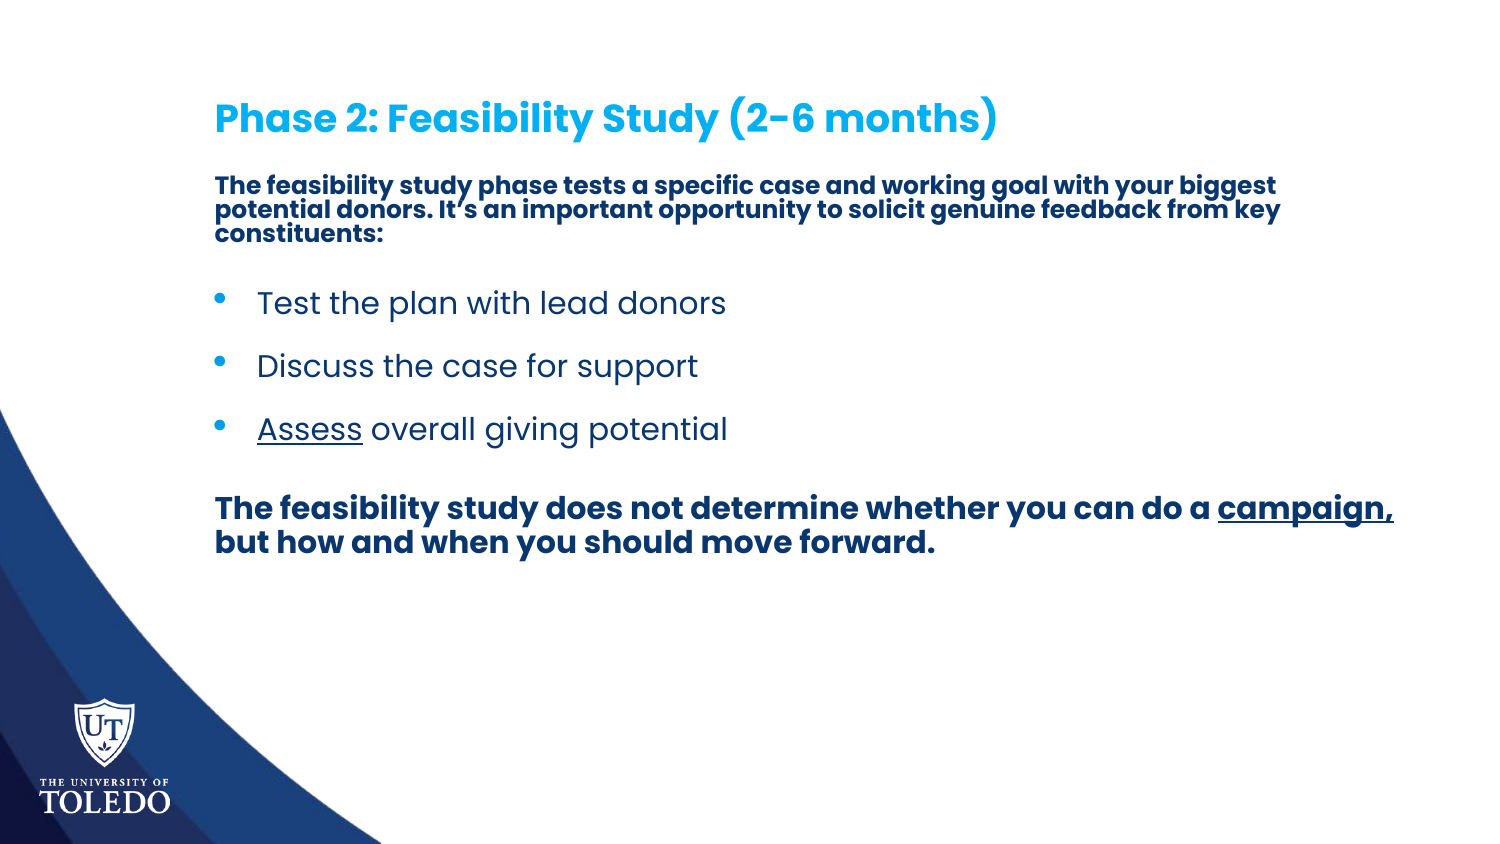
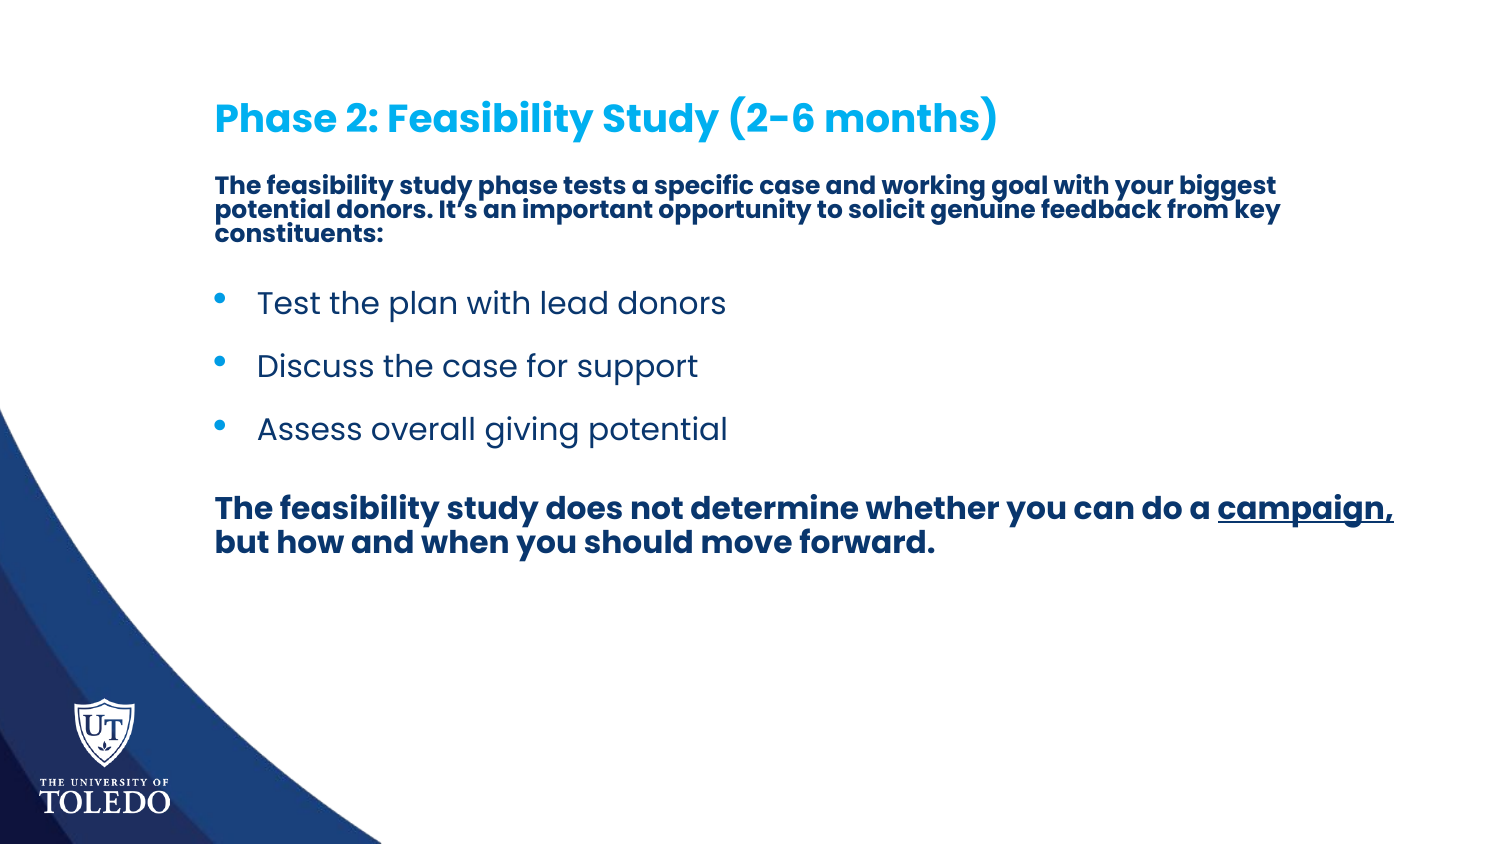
Assess underline: present -> none (310, 430)
